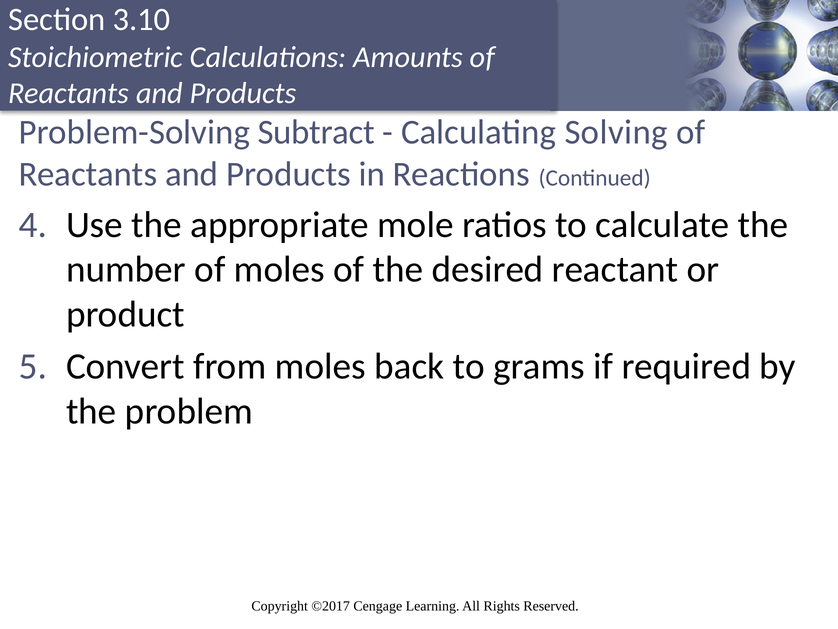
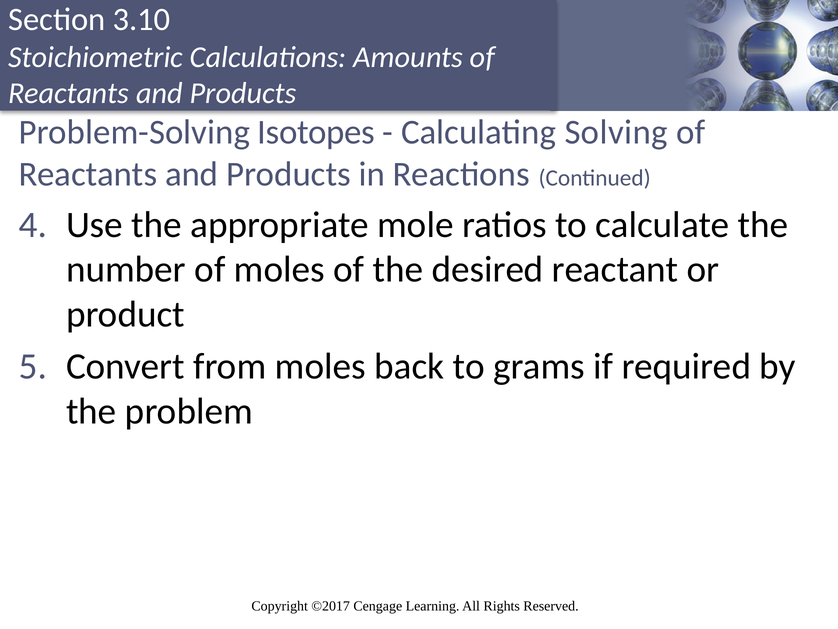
Subtract: Subtract -> Isotopes (316, 132)
